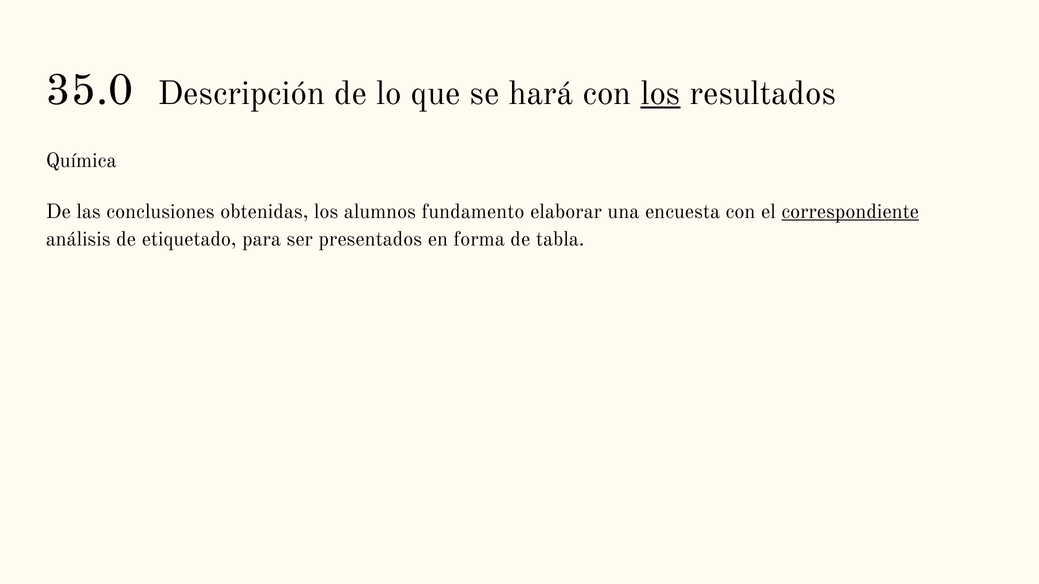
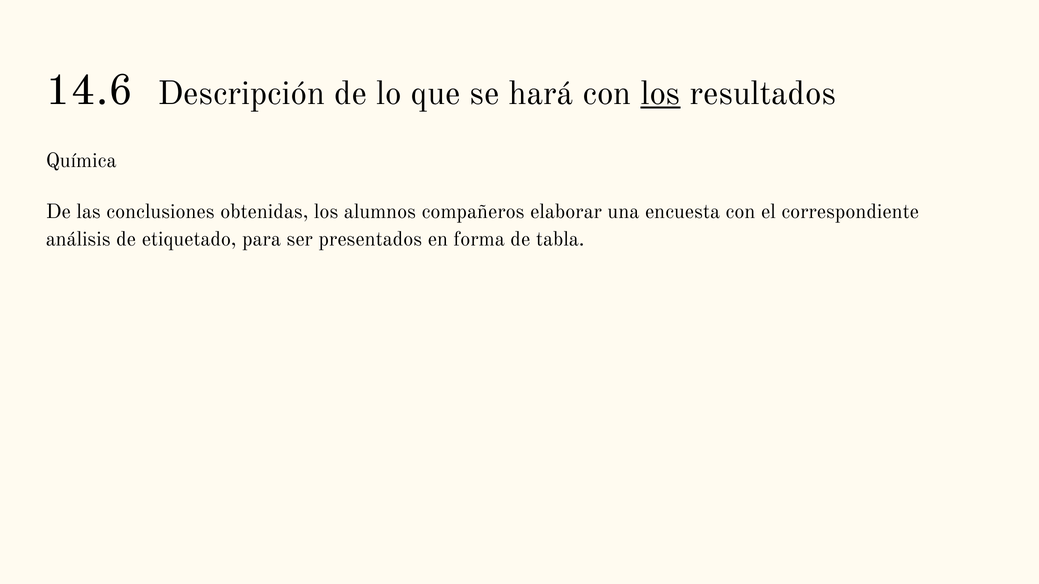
35.0: 35.0 -> 14.6 (90, 90)
fundamento: fundamento -> compañeros (473, 212)
correspondiente underline: present -> none (850, 212)
